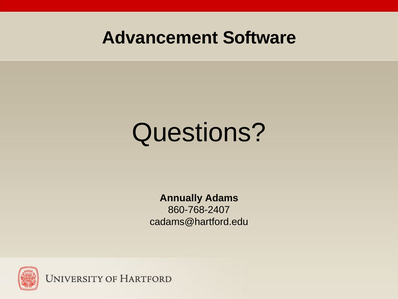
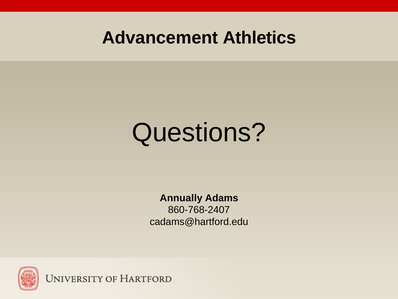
Software: Software -> Athletics (259, 38)
